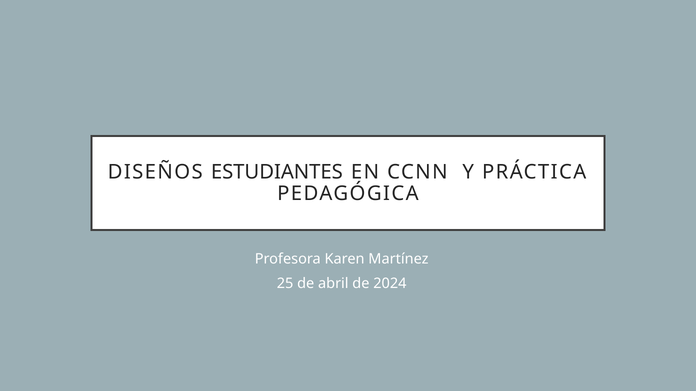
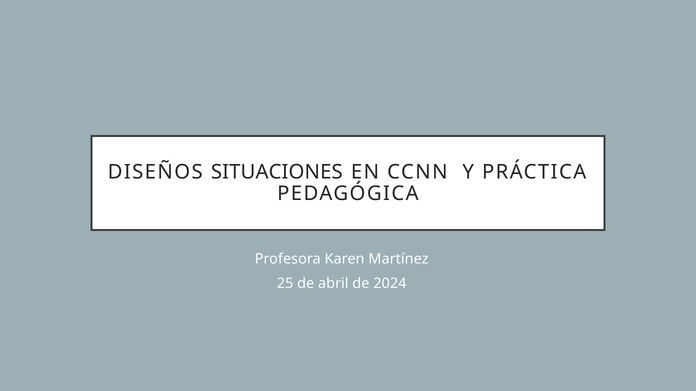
ESTUDIANTES: ESTUDIANTES -> SITUACIONES (277, 172)
